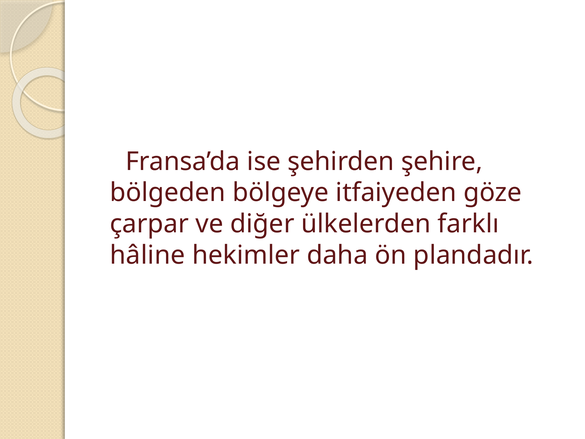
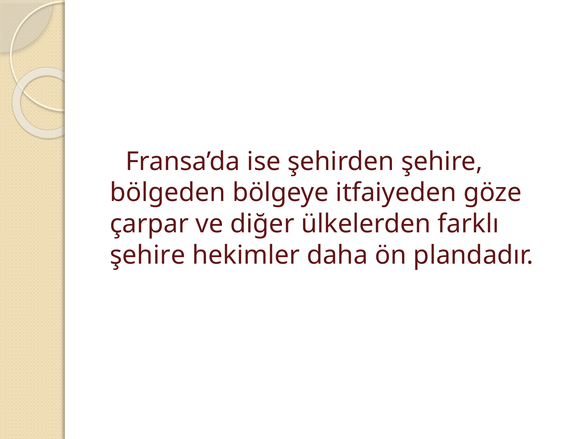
hâline: hâline -> şehire (148, 255)
